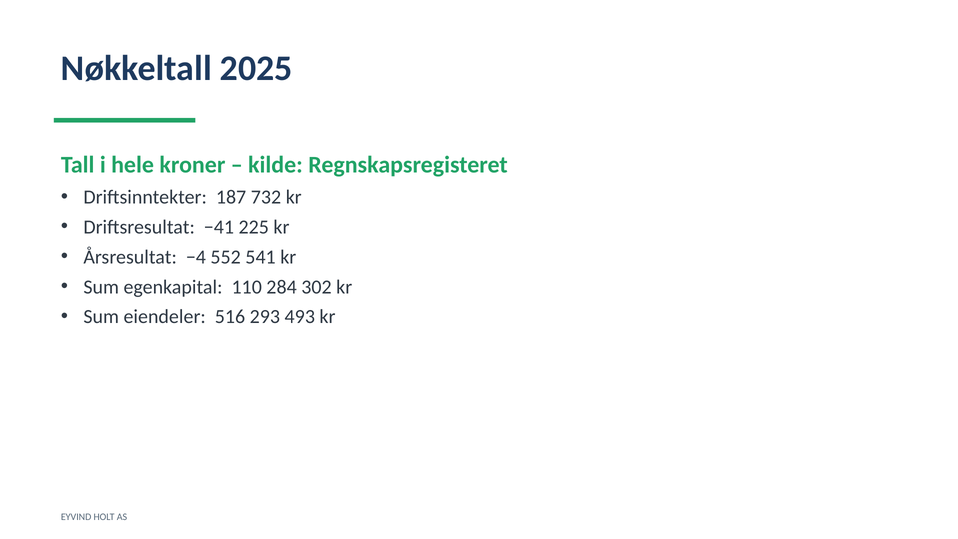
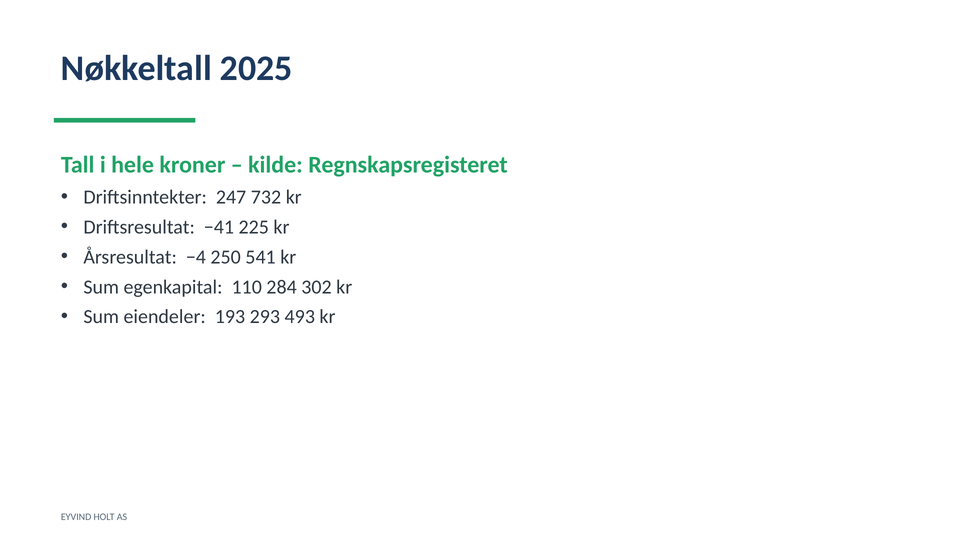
187: 187 -> 247 (231, 197)
552: 552 -> 250 (226, 257)
516: 516 -> 193 (230, 317)
